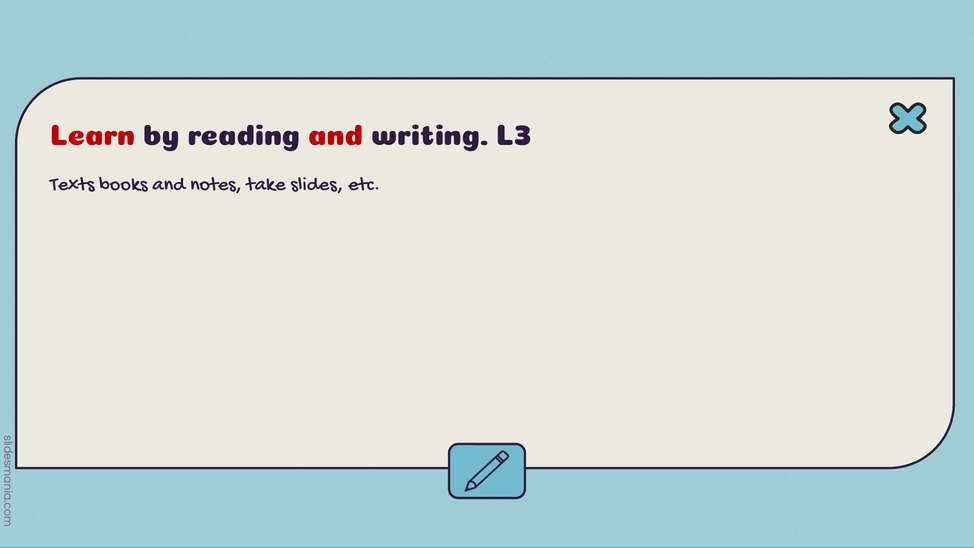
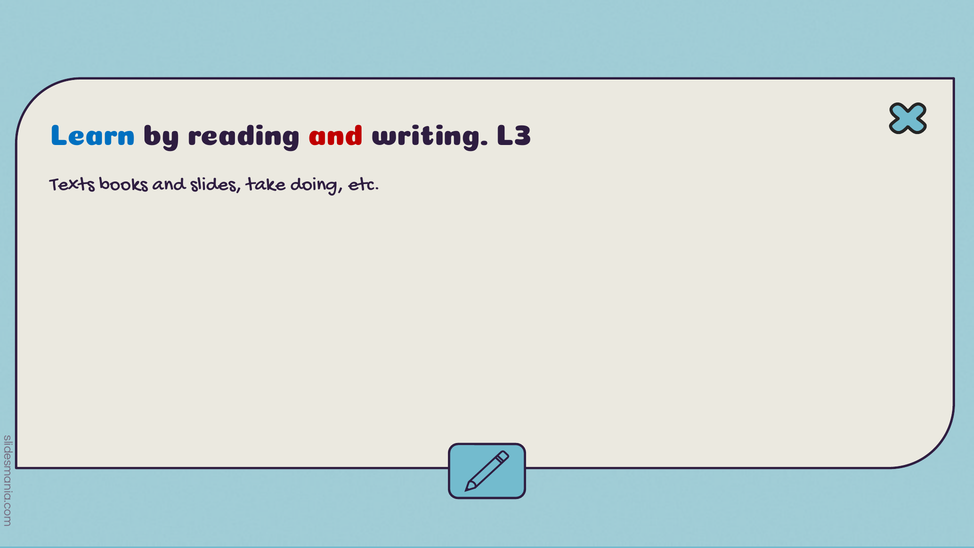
Learn colour: red -> blue (93, 136)
notes: notes -> slides (216, 183)
slides: slides -> doing (317, 183)
